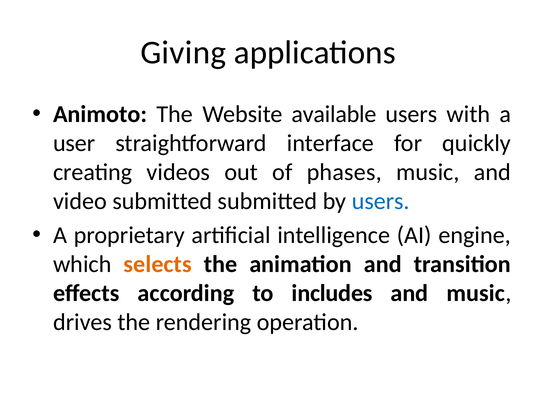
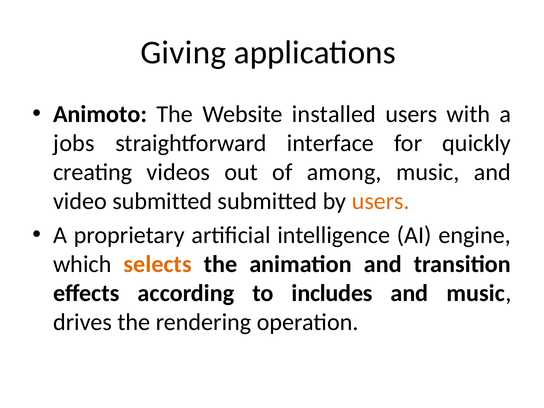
available: available -> installed (334, 114)
user: user -> jobs (74, 143)
phases: phases -> among (344, 172)
users colour: blue -> orange (381, 201)
